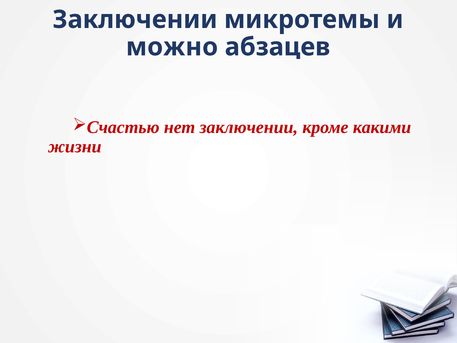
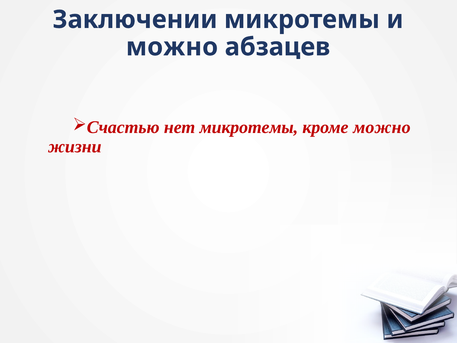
нет заключении: заключении -> микротемы (249, 127)
кроме какими: какими -> можно (382, 127)
